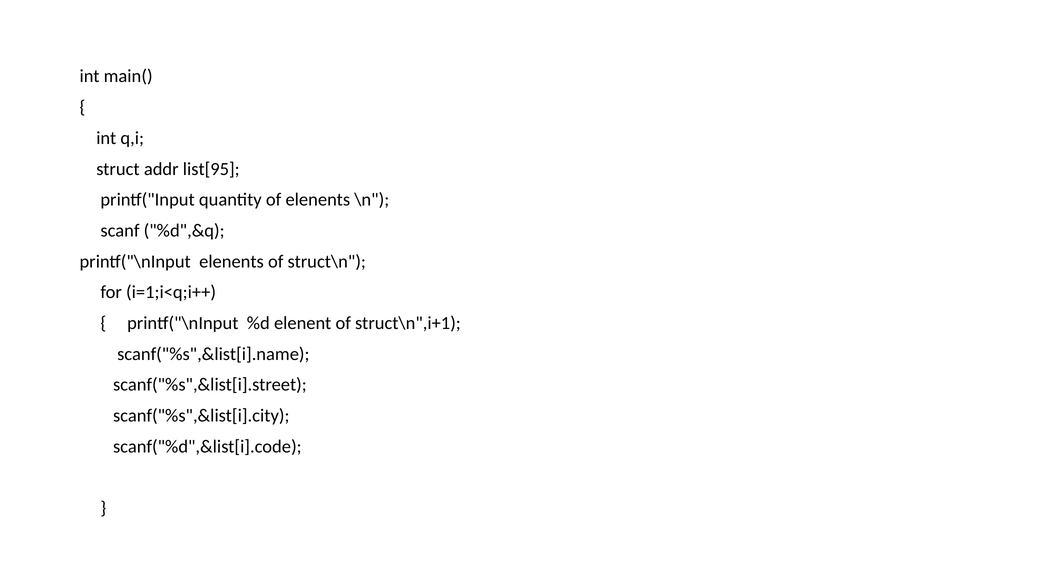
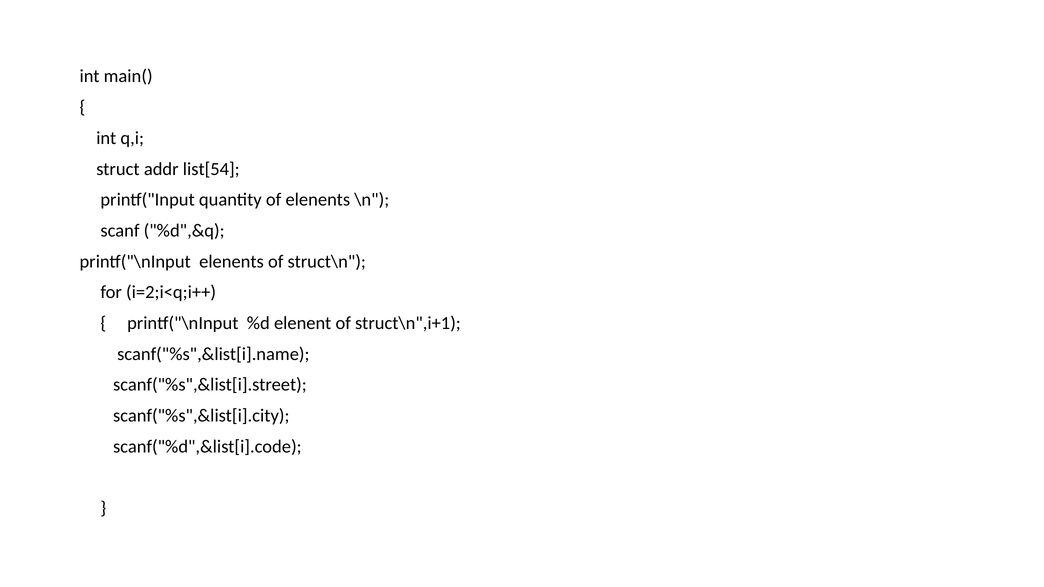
list[95: list[95 -> list[54 (211, 169)
i=1;i<q;i++: i=1;i<q;i++ -> i=2;i<q;i++ (171, 292)
